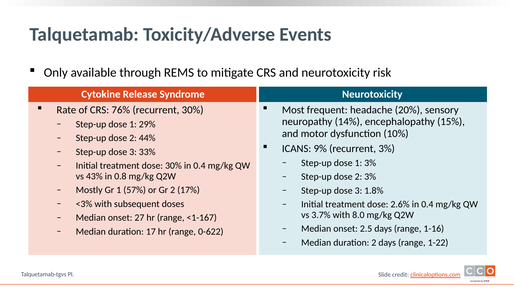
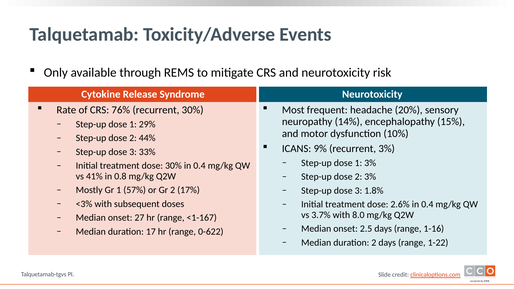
43%: 43% -> 41% (94, 176)
